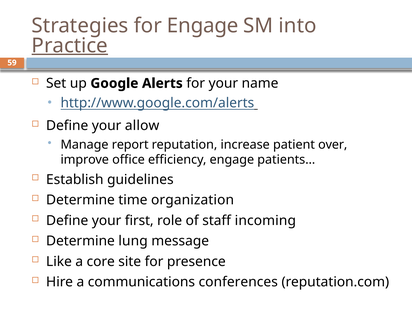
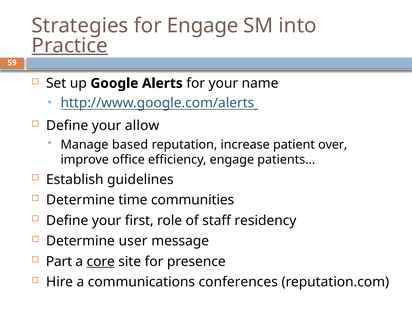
report: report -> based (130, 145)
organization: organization -> communities (193, 200)
incoming: incoming -> residency (265, 221)
lung: lung -> user (133, 241)
Like: Like -> Part (59, 261)
core underline: none -> present (101, 261)
